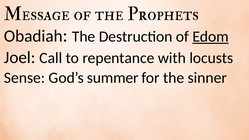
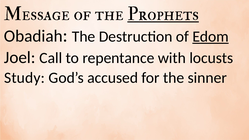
Prophets underline: none -> present (163, 14)
Sense: Sense -> Study (24, 78)
summer: summer -> accused (113, 78)
